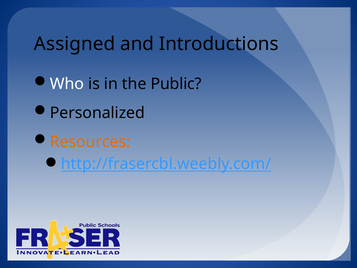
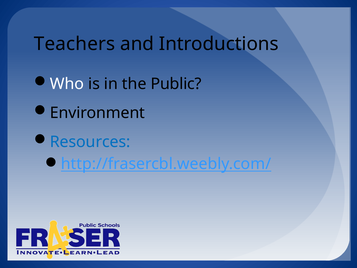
Assigned: Assigned -> Teachers (75, 44)
Personalized: Personalized -> Environment (97, 113)
Resources colour: orange -> blue (90, 142)
